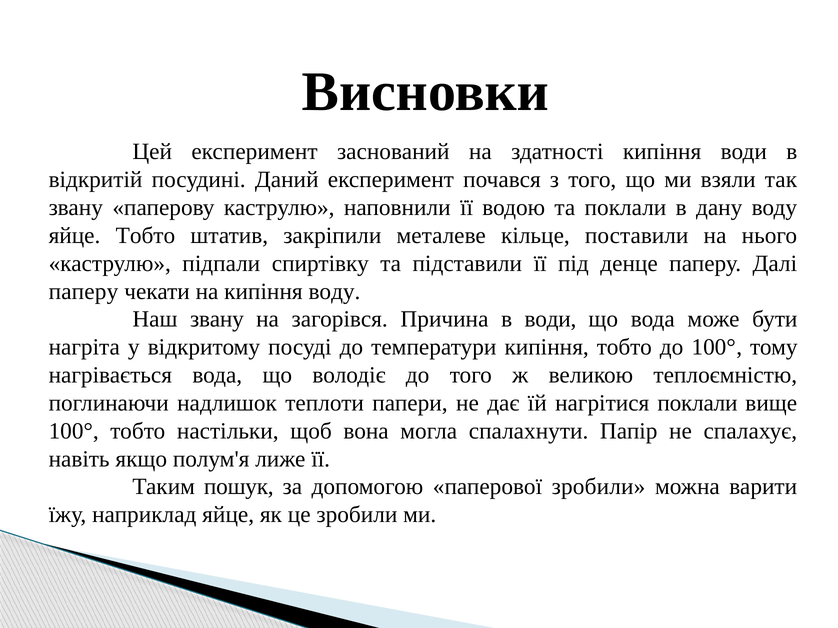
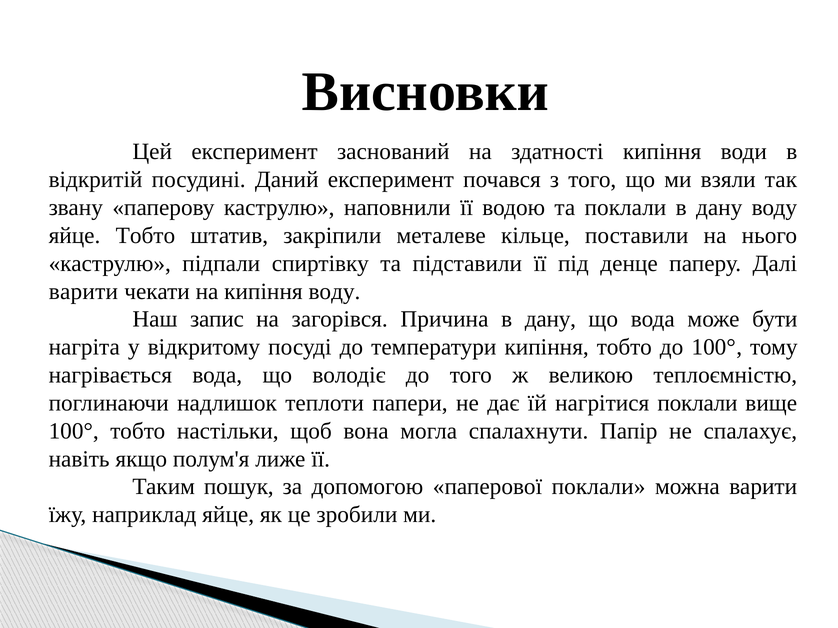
паперу: паперу -> варити (83, 292)
Наш звану: звану -> запис (217, 319)
Причина в води: води -> дану (550, 319)
паперової зробили: зробили -> поклали (599, 487)
